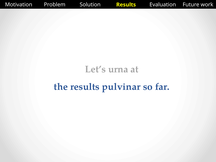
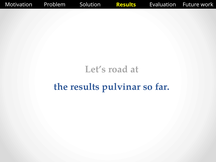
urna: urna -> road (118, 69)
